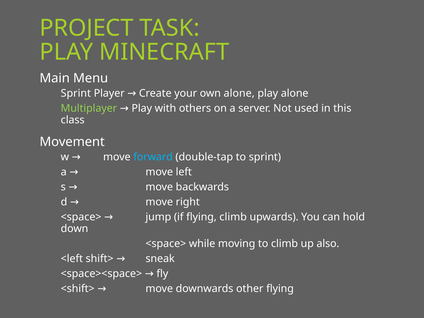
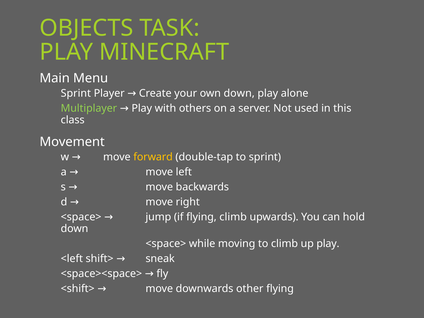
PROJECT: PROJECT -> OBJECTS (86, 28)
own alone: alone -> down (239, 93)
forward colour: light blue -> yellow (153, 157)
up also: also -> play (328, 244)
